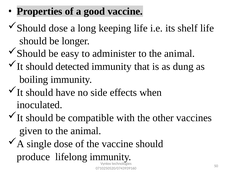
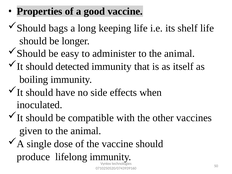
Should dose: dose -> bags (58, 28)
dung: dung -> itself (183, 67)
